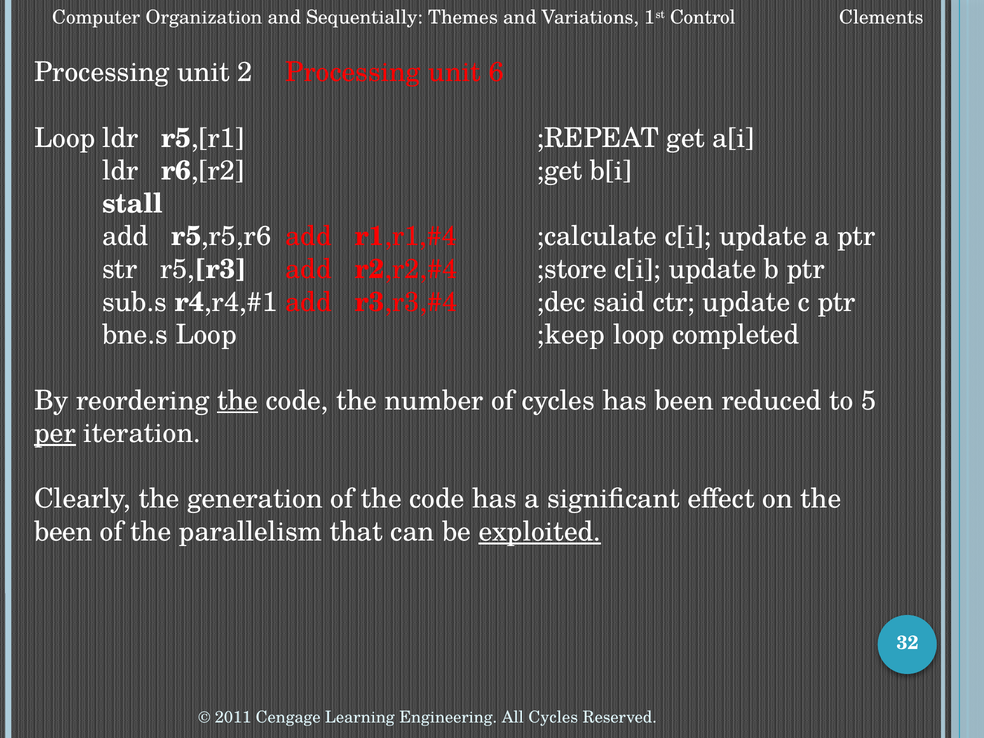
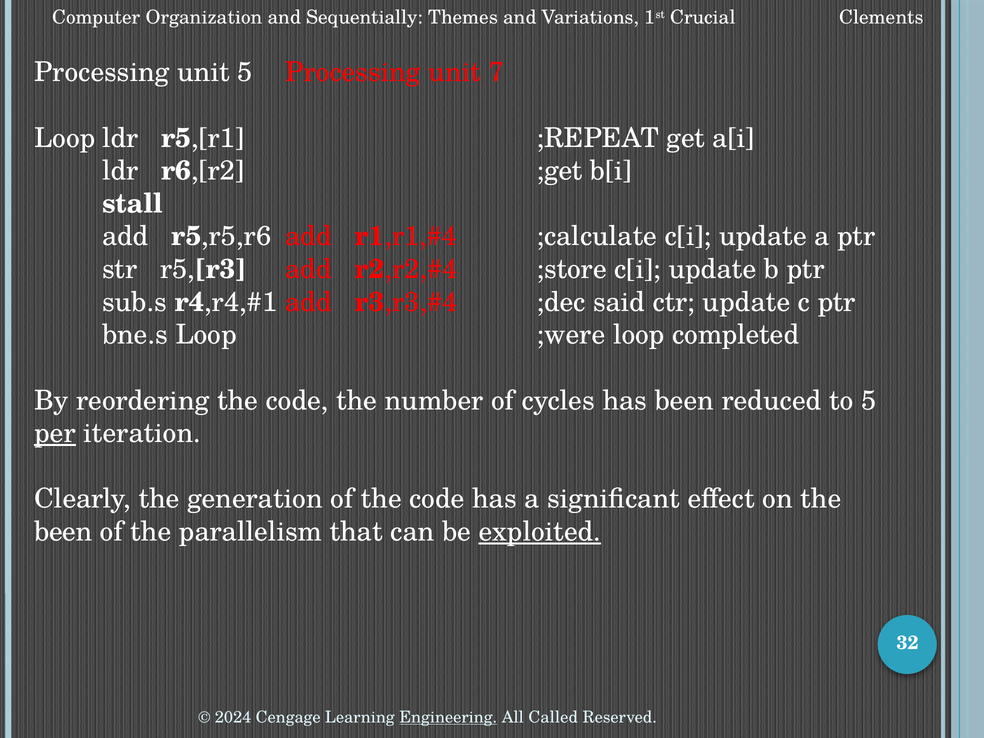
Control: Control -> Crucial (703, 18)
unit 2: 2 -> 5 (245, 72)
6: 6 -> 7 (496, 72)
;keep: ;keep -> ;were (571, 335)
the underline: present -> none (238, 400)
2011: 2011 -> 2024 (233, 717)
Engineering underline: none -> present (448, 717)
All Cycles: Cycles -> Called (553, 717)
